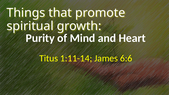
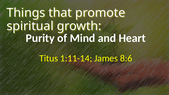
6:6: 6:6 -> 8:6 (126, 58)
